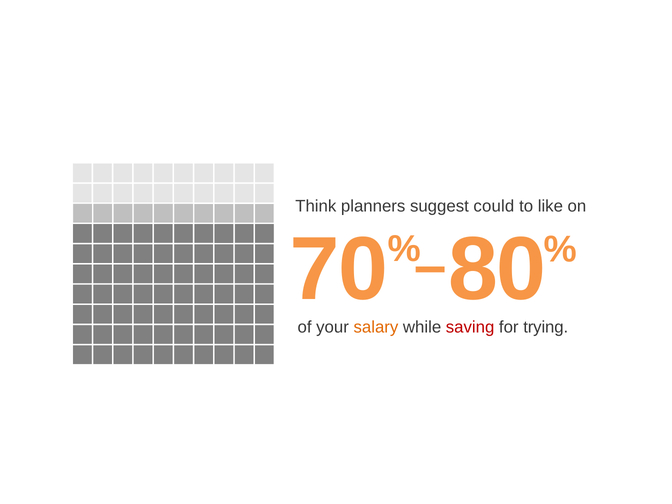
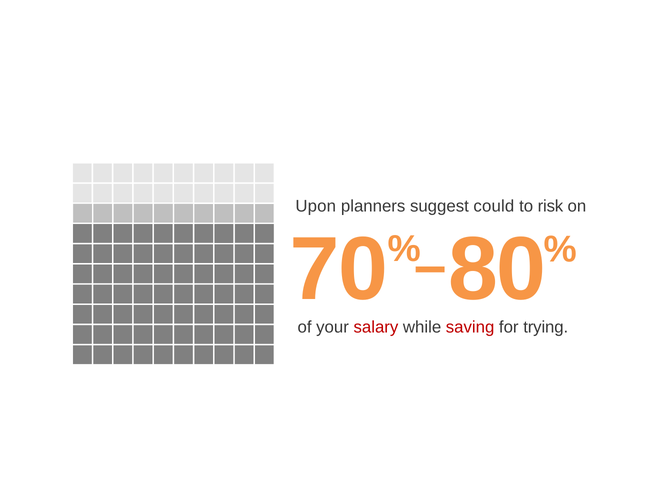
Think: Think -> Upon (316, 206)
like: like -> risk (550, 206)
salary colour: orange -> red (376, 327)
